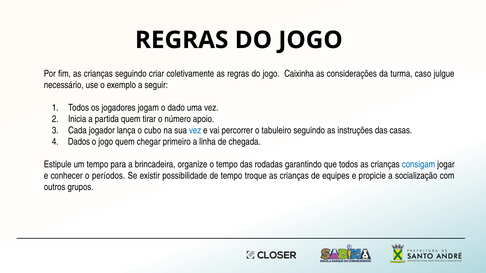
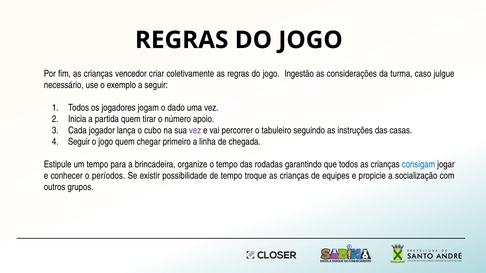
crianças seguindo: seguindo -> vencedor (131, 74)
Caixinha: Caixinha -> Ingestão (299, 74)
vez colour: blue -> purple (195, 131)
Dados: Dados -> Seguir (79, 142)
